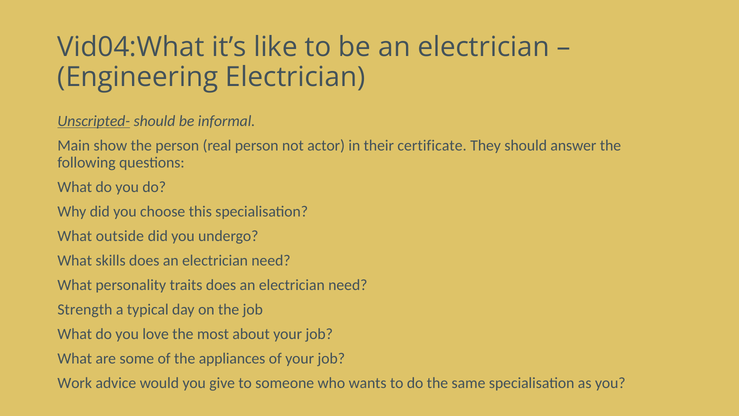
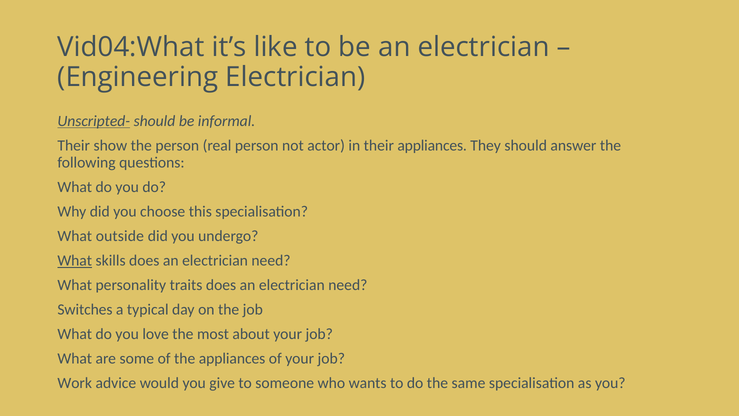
Main: Main -> Their (74, 145)
their certificate: certificate -> appliances (432, 145)
What underline: none -> present (75, 260)
Strength: Strength -> Switches (85, 309)
